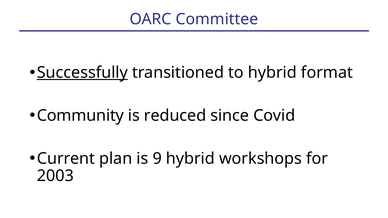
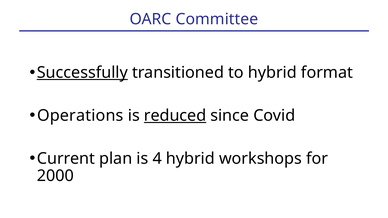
Community: Community -> Operations (80, 116)
reduced underline: none -> present (175, 116)
9: 9 -> 4 (157, 159)
2003: 2003 -> 2000 (55, 176)
